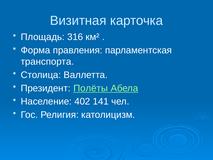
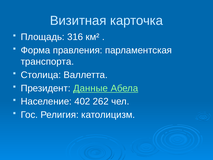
Полёты: Полёты -> Данные (91, 88)
141: 141 -> 262 (101, 101)
